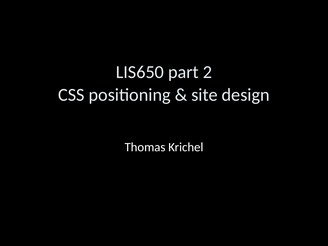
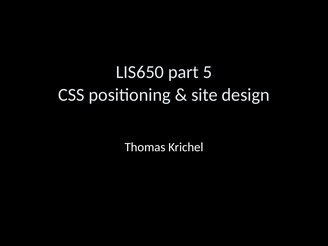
2: 2 -> 5 (207, 72)
